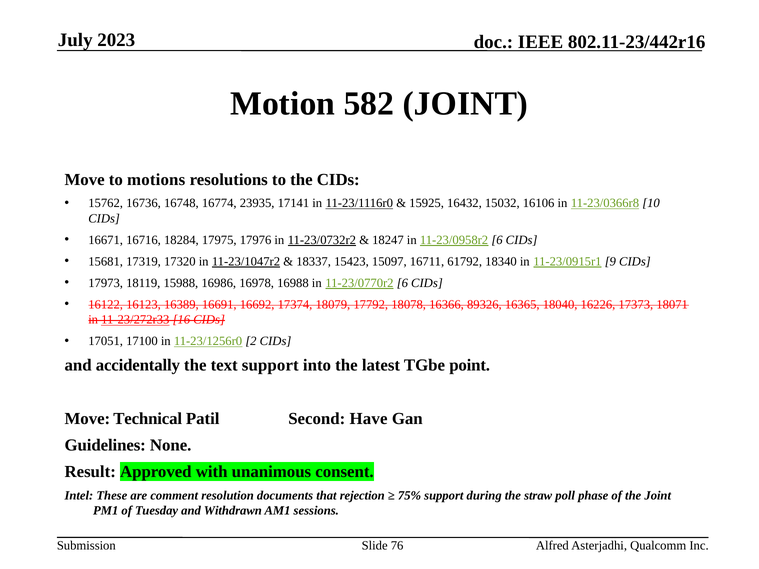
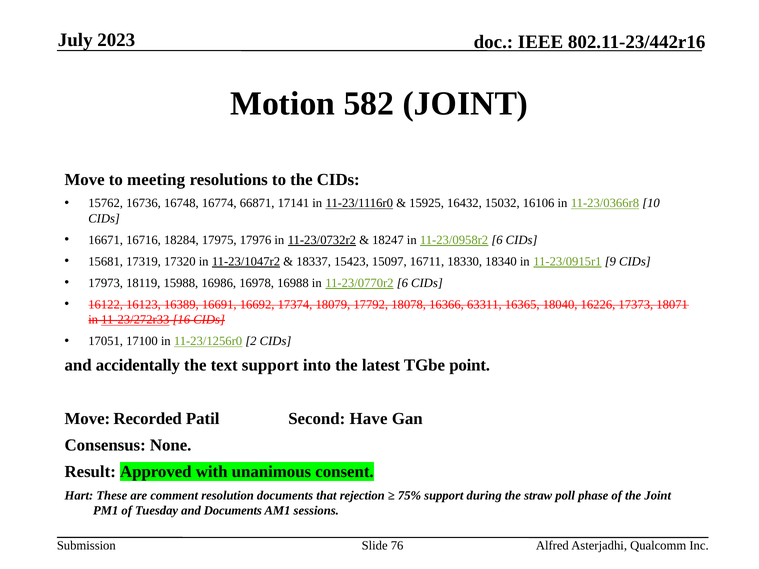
motions: motions -> meeting (156, 180)
23935: 23935 -> 66871 (257, 203)
61792: 61792 -> 18330 (465, 262)
89326: 89326 -> 63311 (484, 305)
Technical: Technical -> Recorded (148, 419)
Guidelines: Guidelines -> Consensus (105, 445)
Intel: Intel -> Hart (79, 496)
and Withdrawn: Withdrawn -> Documents (233, 511)
